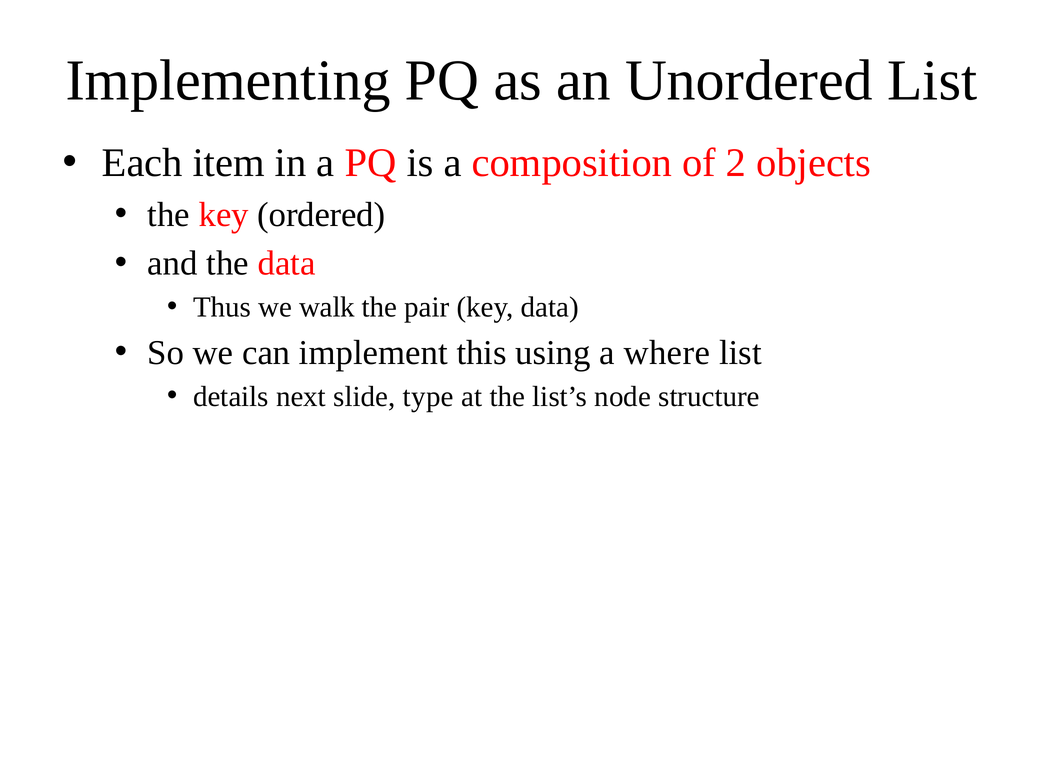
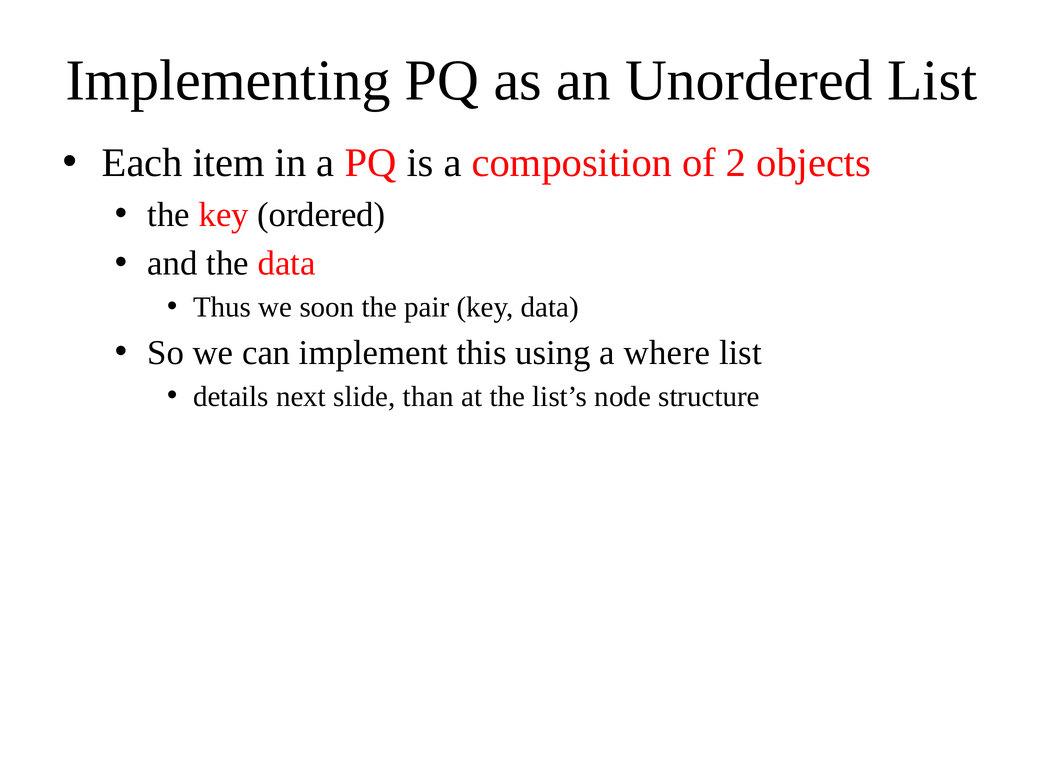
walk: walk -> soon (327, 307)
type: type -> than (428, 396)
